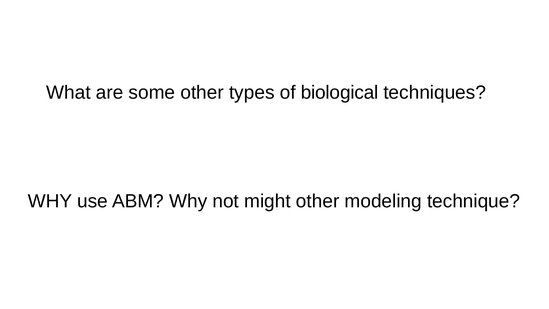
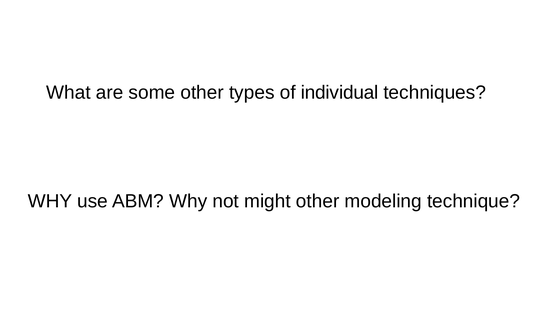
biological: biological -> individual (340, 92)
